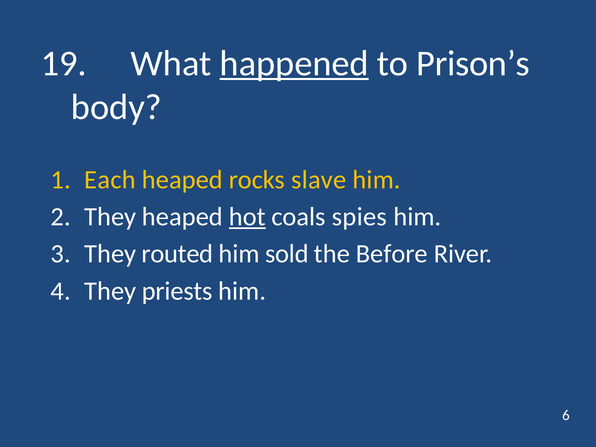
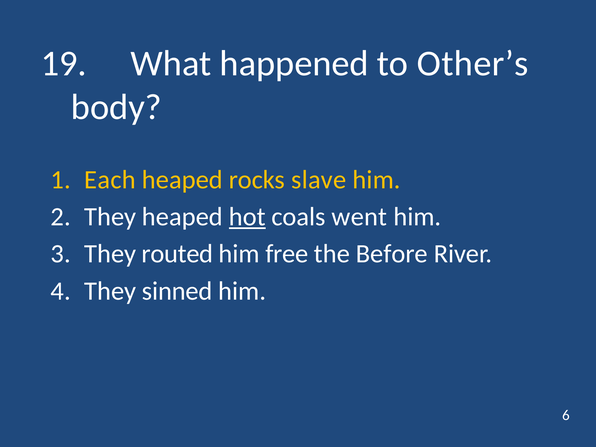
happened underline: present -> none (294, 63)
Prison’s: Prison’s -> Other’s (473, 63)
spies: spies -> went (359, 217)
sold: sold -> free (287, 254)
priests: priests -> sinned (177, 291)
